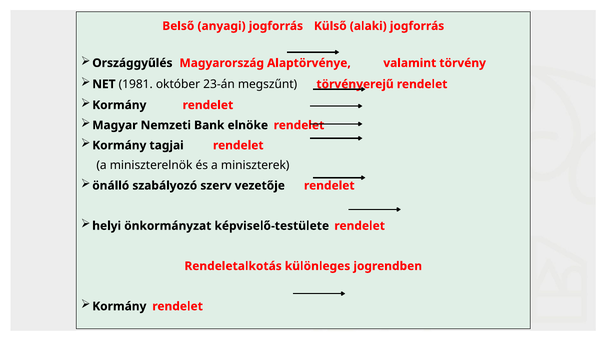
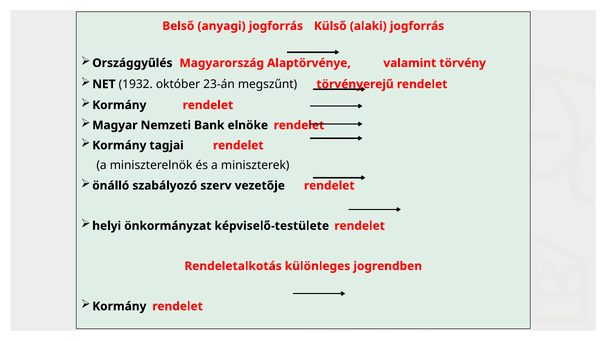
1981: 1981 -> 1932 (136, 84)
